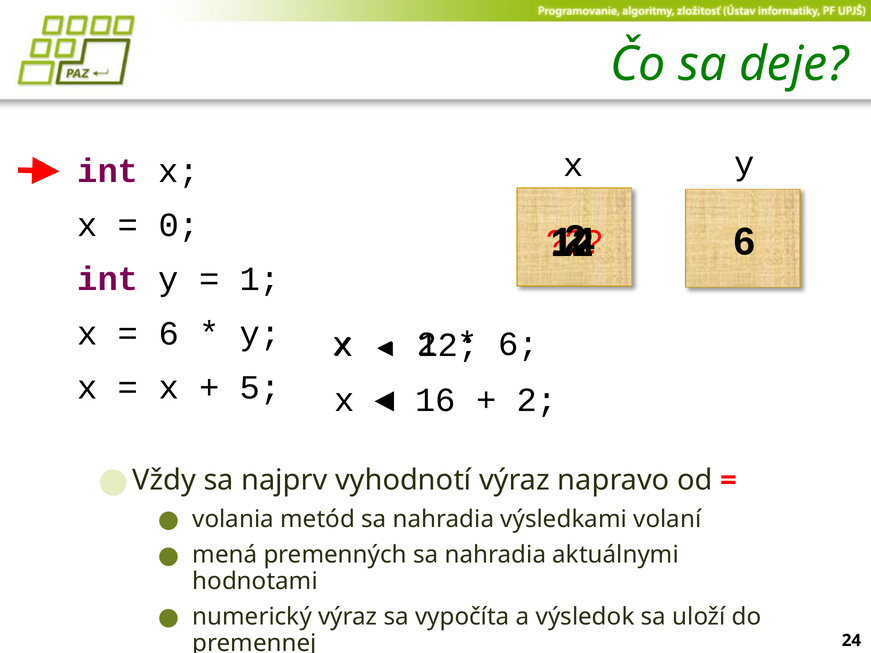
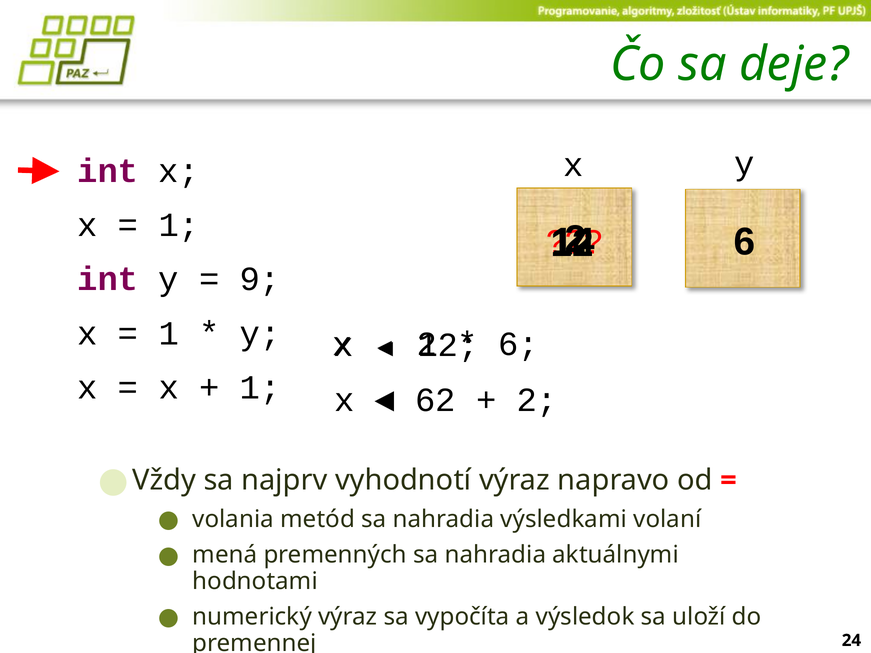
0: 0 -> 1 (179, 225)
1: 1 -> 9 (260, 279)
6: 6 -> 1 (169, 334)
5: 5 -> 1 (260, 388)
16: 16 -> 62 (435, 400)
